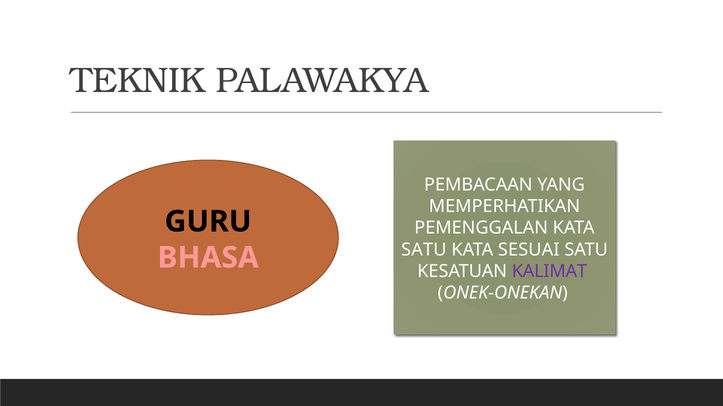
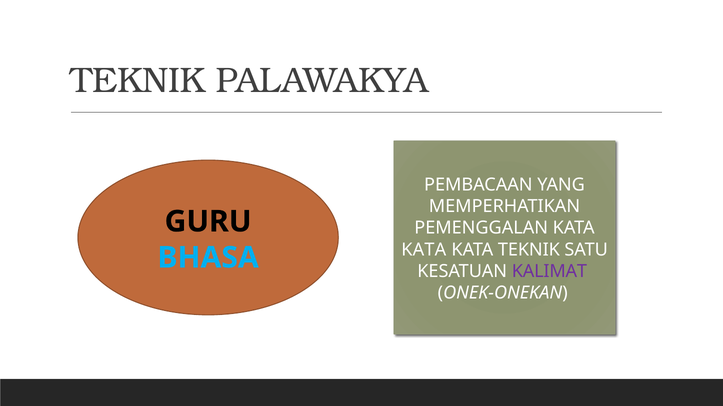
SATU: SATU -> KATA (424, 250)
KATA SESUAI: SESUAI -> TEKNIK (529, 250)
BHASA colour: pink -> light blue (208, 258)
